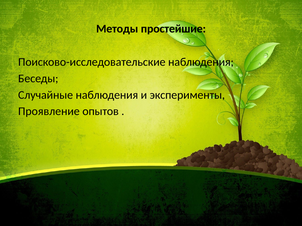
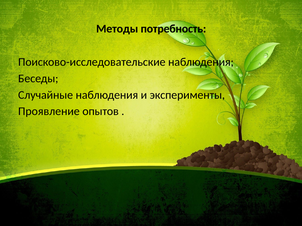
простейшие: простейшие -> потребность (173, 29)
